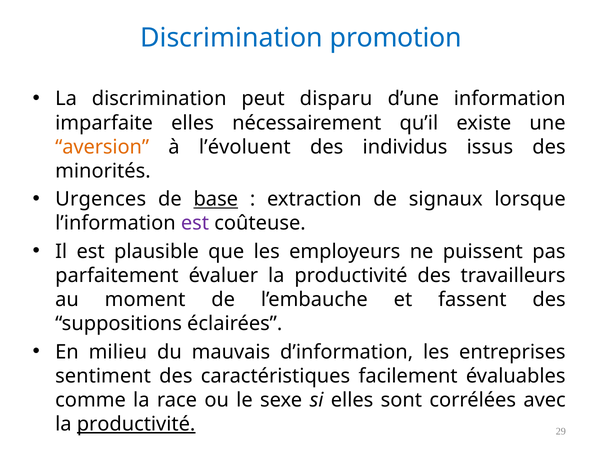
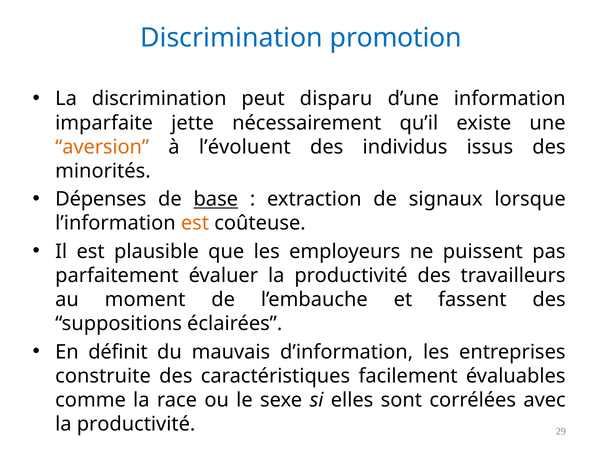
imparfaite elles: elles -> jette (192, 123)
Urgences: Urgences -> Dépenses (101, 199)
est colour: purple -> orange (195, 223)
milieu: milieu -> définit (118, 351)
sentiment: sentiment -> construite (103, 376)
productivité underline: present -> none (136, 424)
